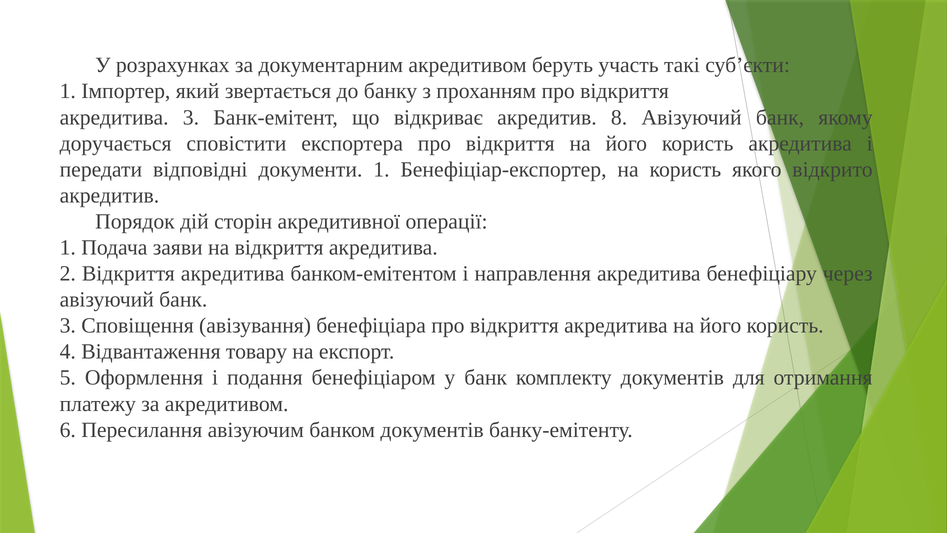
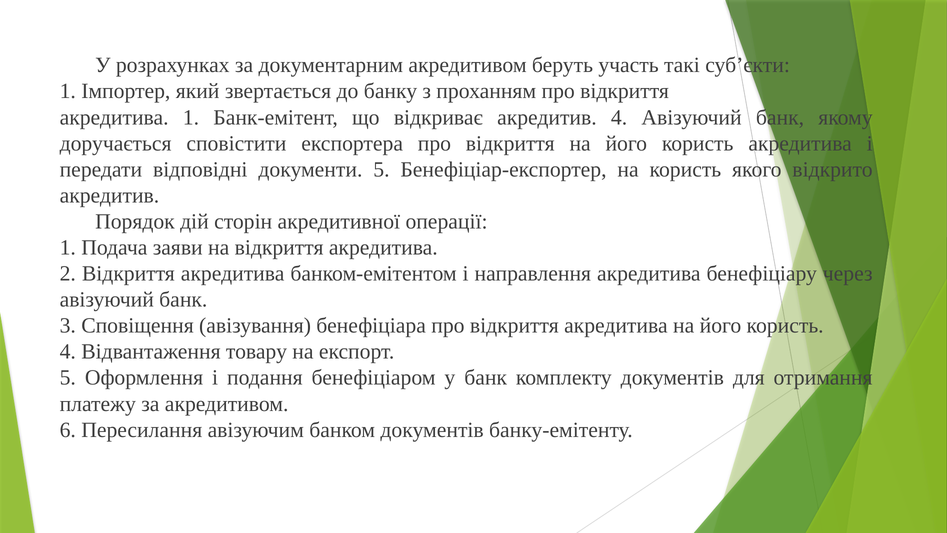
акредитива 3: 3 -> 1 (191, 117)
акредитив 8: 8 -> 4 (619, 117)
документи 1: 1 -> 5 (381, 169)
